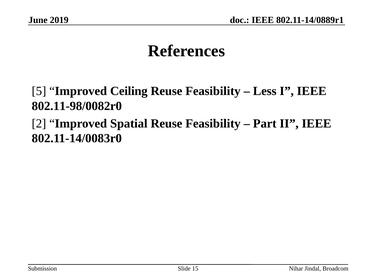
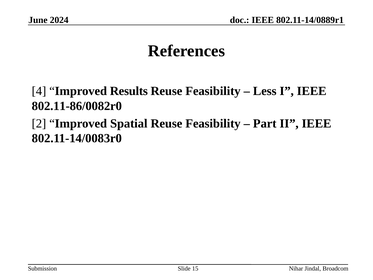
2019: 2019 -> 2024 (59, 20)
5: 5 -> 4 (39, 91)
Ceiling: Ceiling -> Results (129, 91)
802.11-98/0082r0: 802.11-98/0082r0 -> 802.11-86/0082r0 (77, 106)
